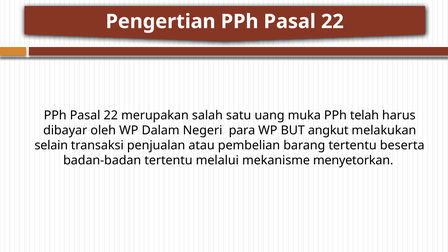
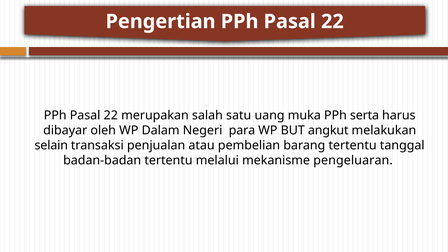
telah: telah -> serta (365, 115)
beserta: beserta -> tanggal (402, 145)
menyetorkan: menyetorkan -> pengeluaran (353, 160)
